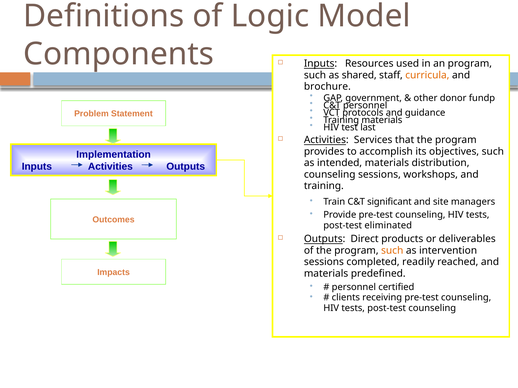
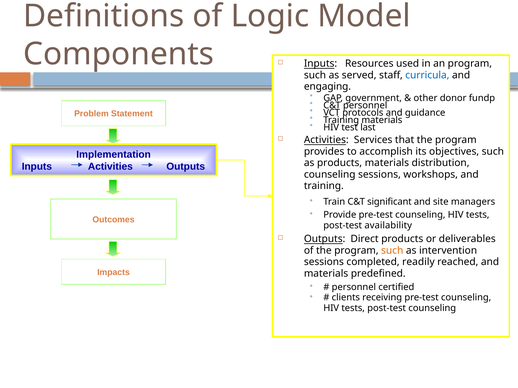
shared: shared -> served (359, 75)
curricula colour: orange -> blue (427, 75)
brochure: brochure -> engaging (327, 87)
as intended: intended -> products (340, 163)
eliminated: eliminated -> availability (388, 226)
